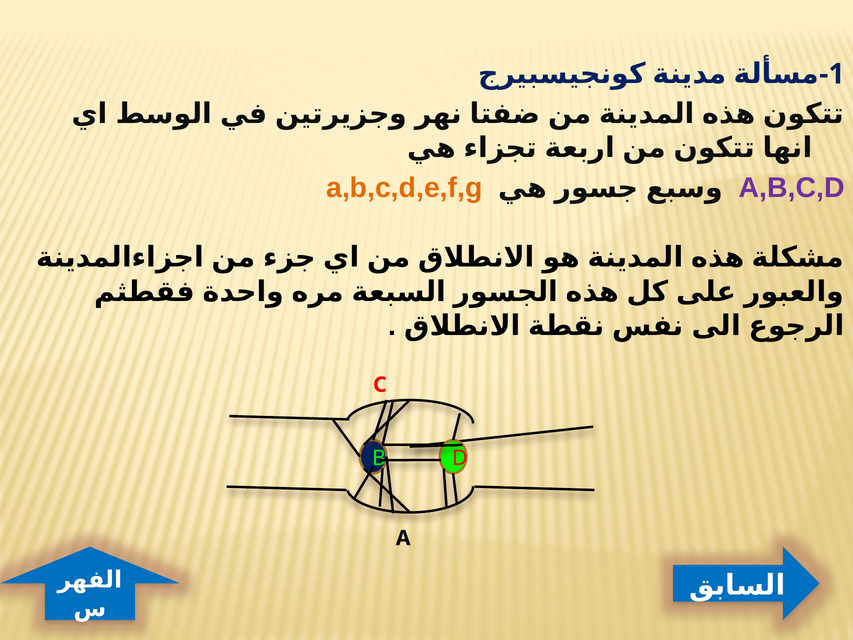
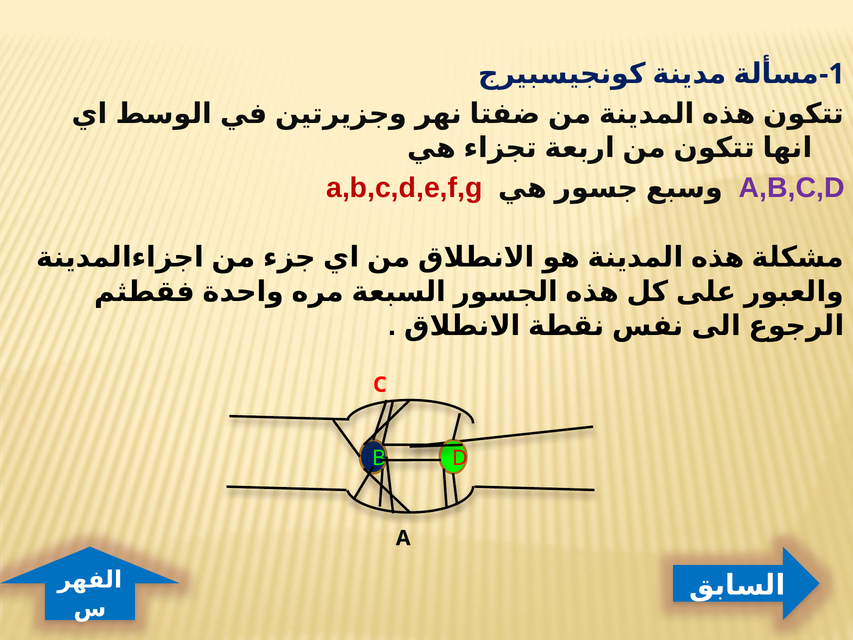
a,b,c,d,e,f,g colour: orange -> red (404, 188)
